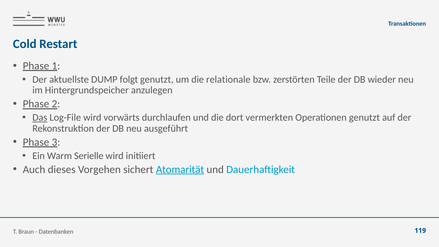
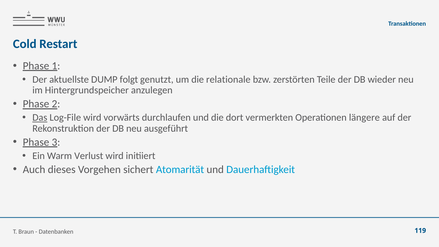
Operationen genutzt: genutzt -> längere (364, 118)
Serielle: Serielle -> Verlust (89, 156)
Atomarität underline: present -> none (180, 169)
